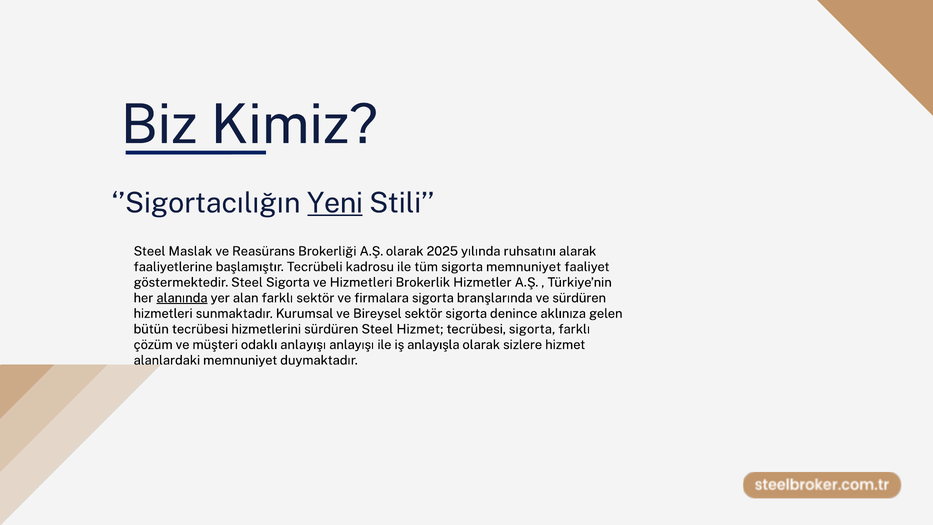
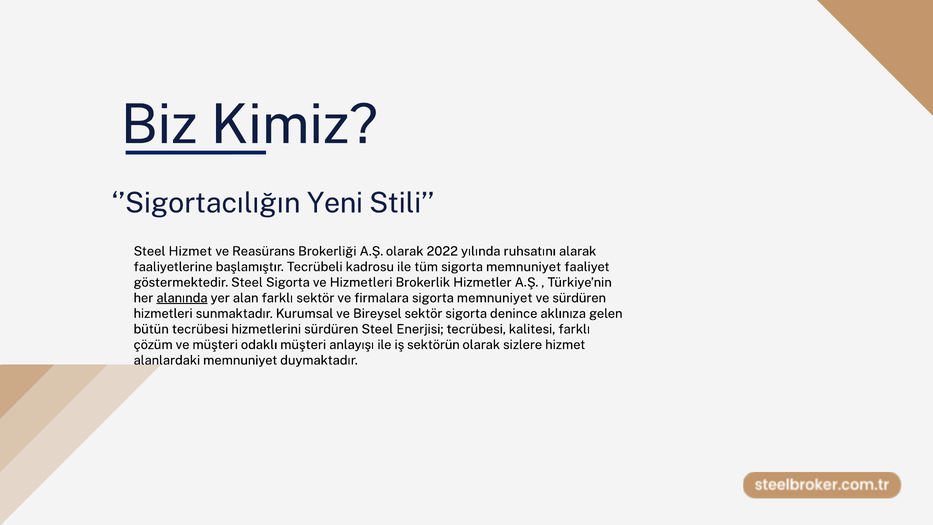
Yeni underline: present -> none (335, 203)
Steel Maslak: Maslak -> Hizmet (190, 251)
2025: 2025 -> 2022 (442, 251)
firmalara sigorta branşlarında: branşlarında -> memnuniyet (495, 298)
Steel Hizmet: Hizmet -> Enerjisi (420, 329)
tecrübesi sigorta: sigorta -> kalitesi (532, 329)
odaklı anlayışı: anlayışı -> müşteri (303, 345)
anlayışla: anlayışla -> sektörün (433, 345)
